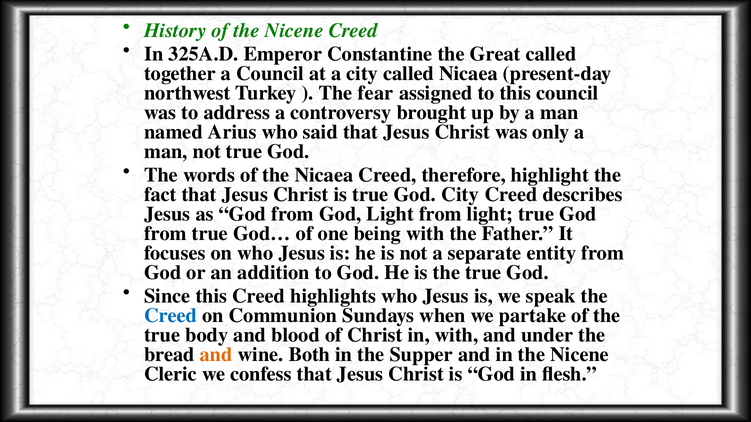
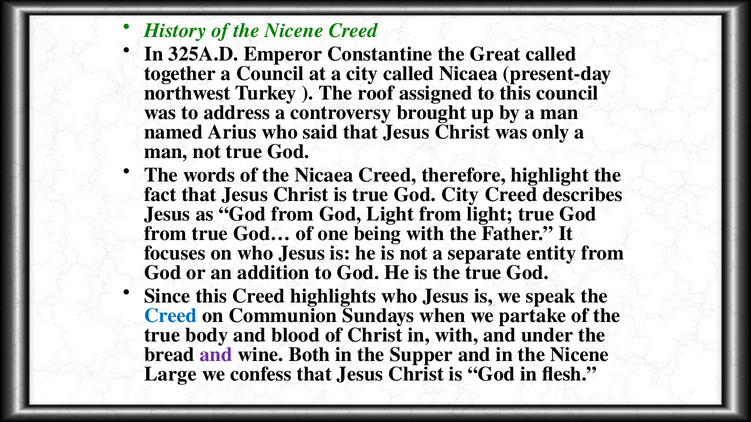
fear: fear -> roof (376, 93)
and colour: orange -> purple (216, 355)
Cleric: Cleric -> Large (170, 374)
